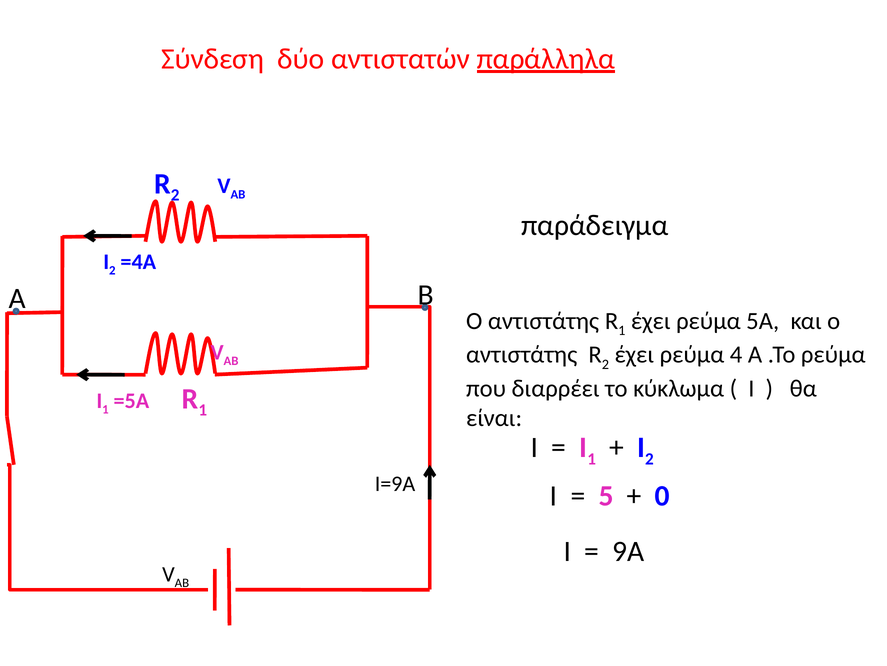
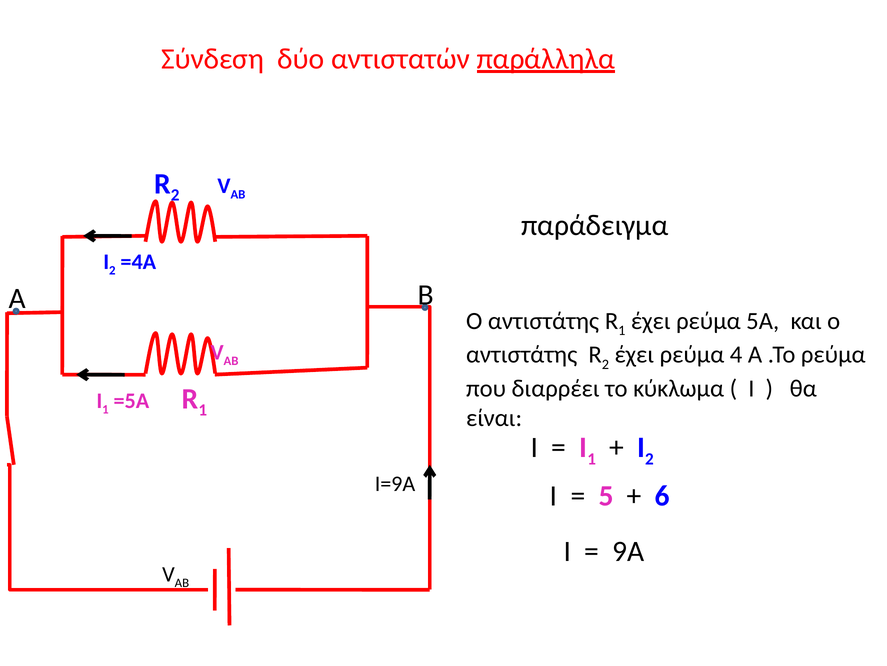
0: 0 -> 6 (662, 495)
